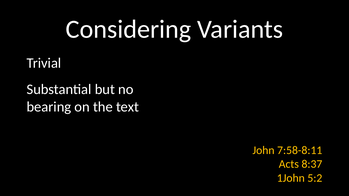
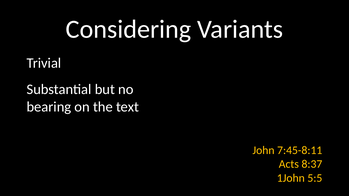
7:58-8:11: 7:58-8:11 -> 7:45-8:11 (300, 150)
5:2: 5:2 -> 5:5 (315, 178)
